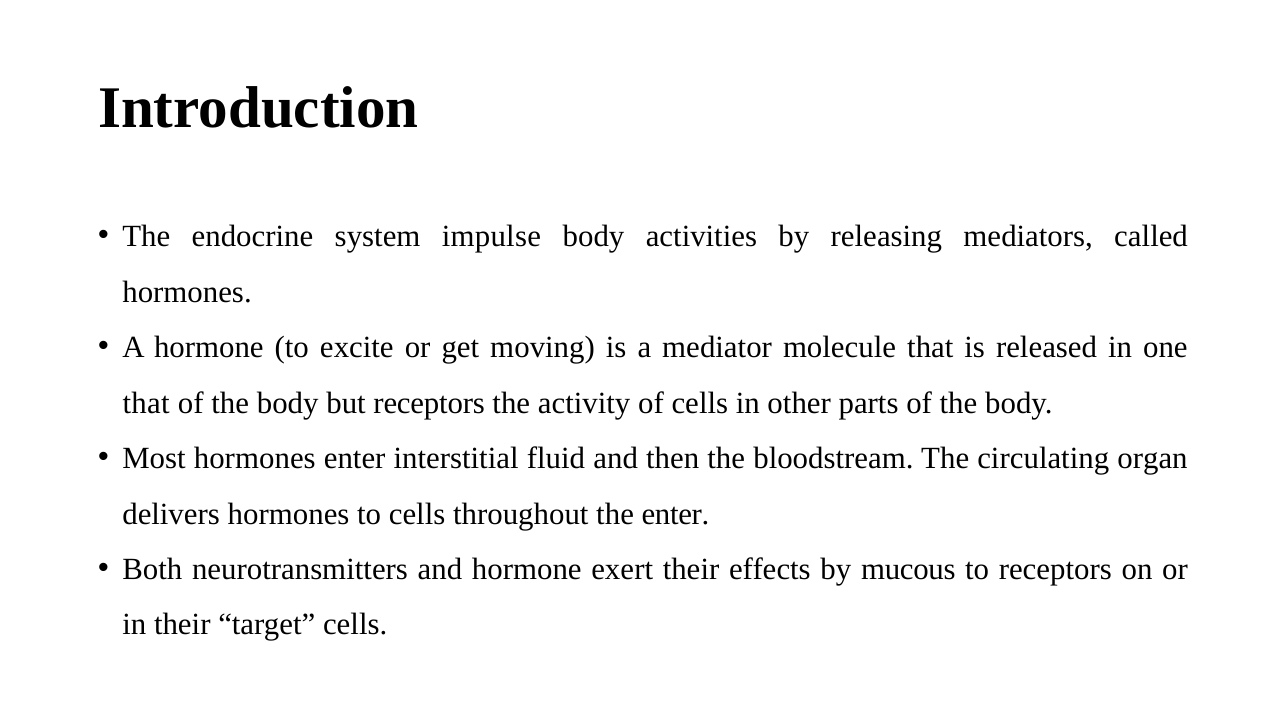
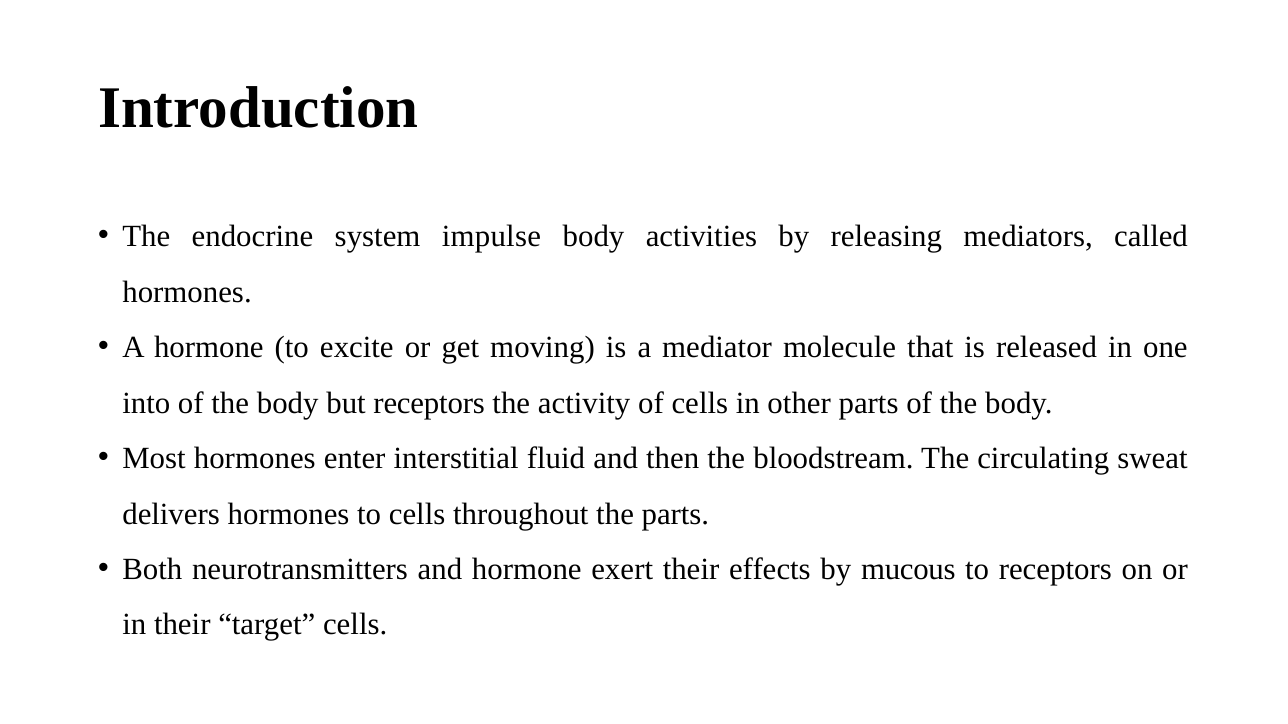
that: that -> into (146, 403)
organ: organ -> sweat (1153, 459)
the enter: enter -> parts (675, 514)
